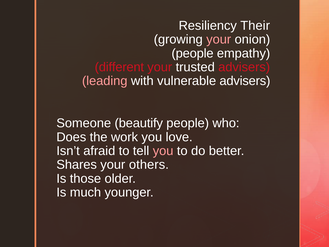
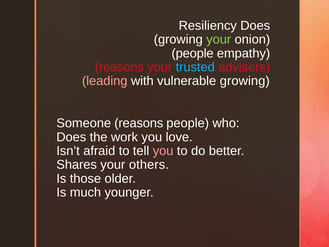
Resiliency Their: Their -> Does (255, 26)
your colour: pink -> light green (219, 39)
different: different -> reasons (119, 67)
trusted colour: white -> light blue (195, 67)
vulnerable advisers: advisers -> growing (245, 81)
Someone beautify: beautify -> reasons (139, 123)
